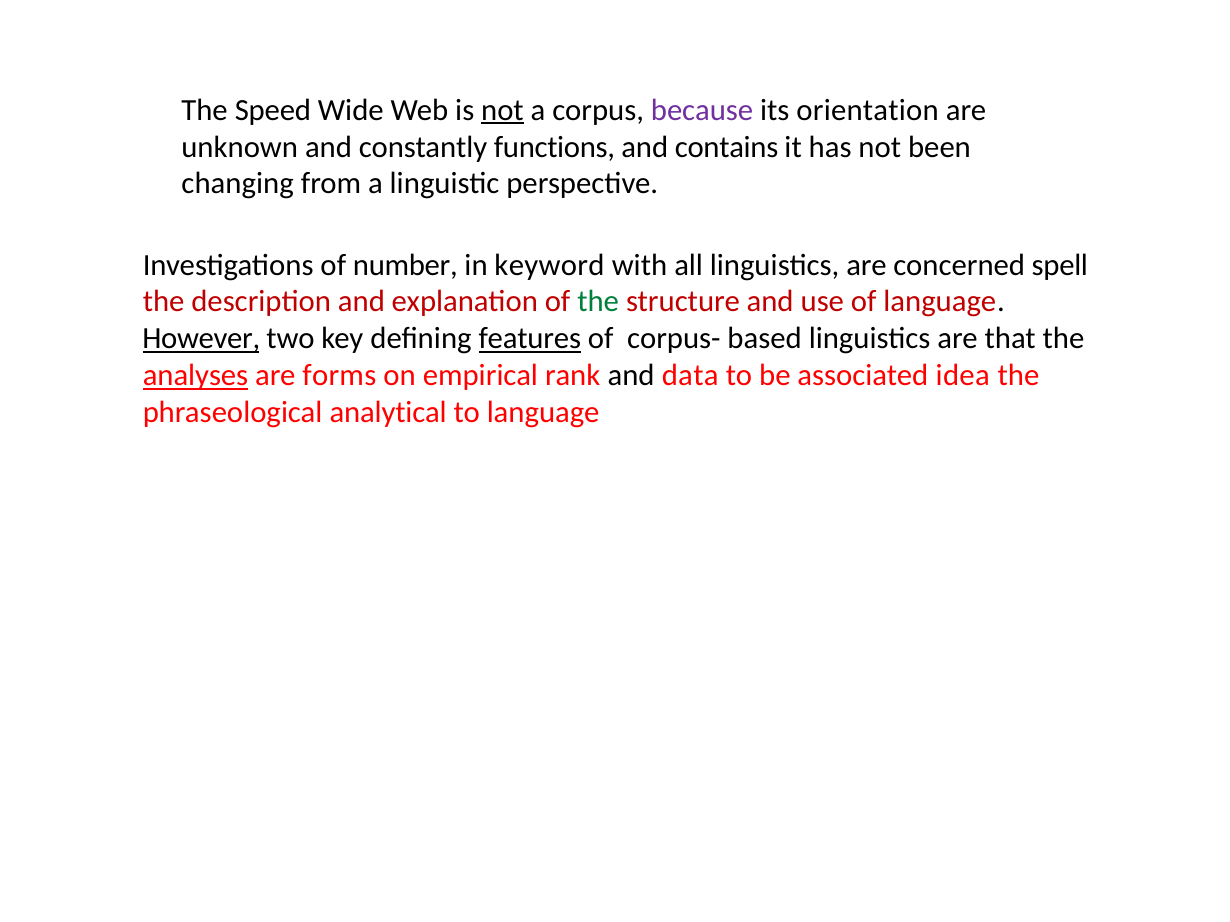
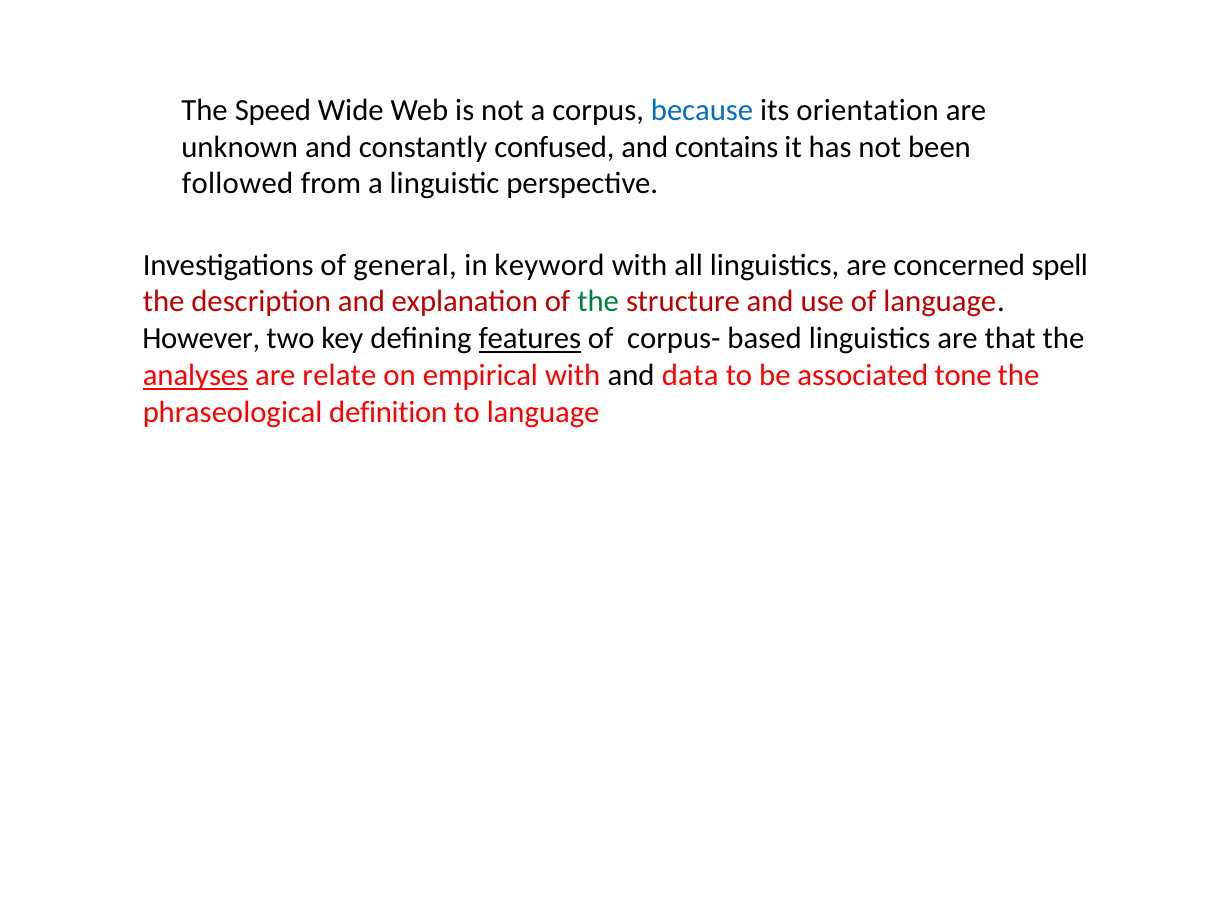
not underline: present -> none (502, 110)
because colour: purple -> blue (702, 110)
functions: functions -> confused (554, 147)
changing: changing -> followed (238, 184)
number: number -> general (405, 265)
However underline: present -> none (201, 339)
forms: forms -> relate (339, 376)
empirical rank: rank -> with (573, 376)
idea: idea -> tone (963, 376)
analytical: analytical -> definition (388, 413)
